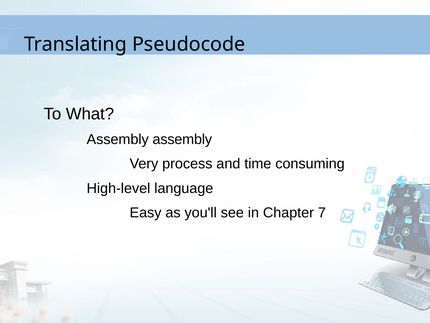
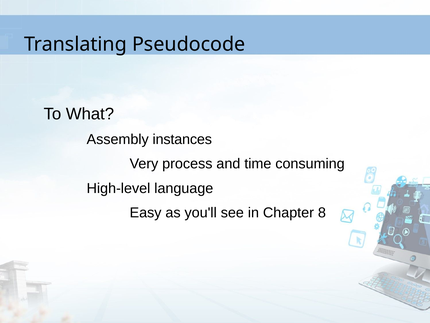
Assembly assembly: assembly -> instances (182, 139)
7: 7 -> 8 (322, 212)
